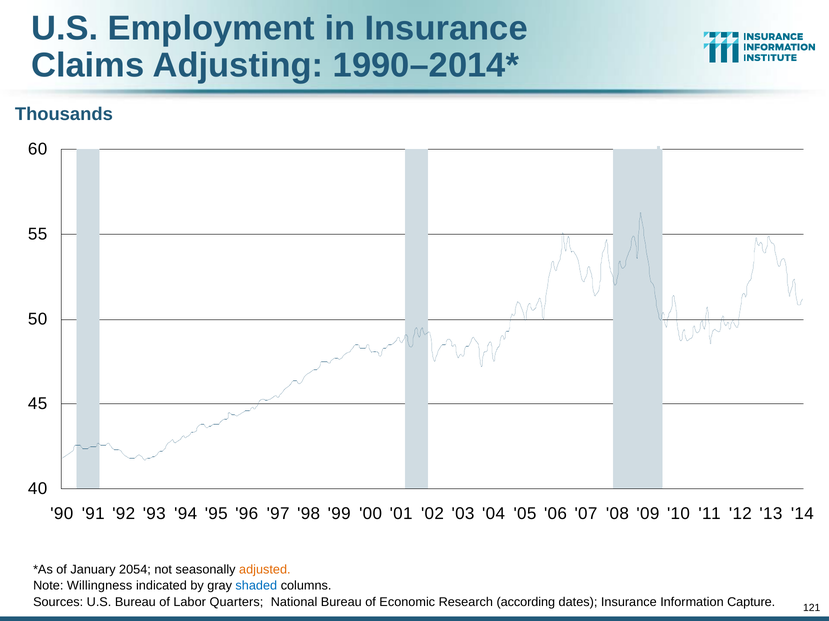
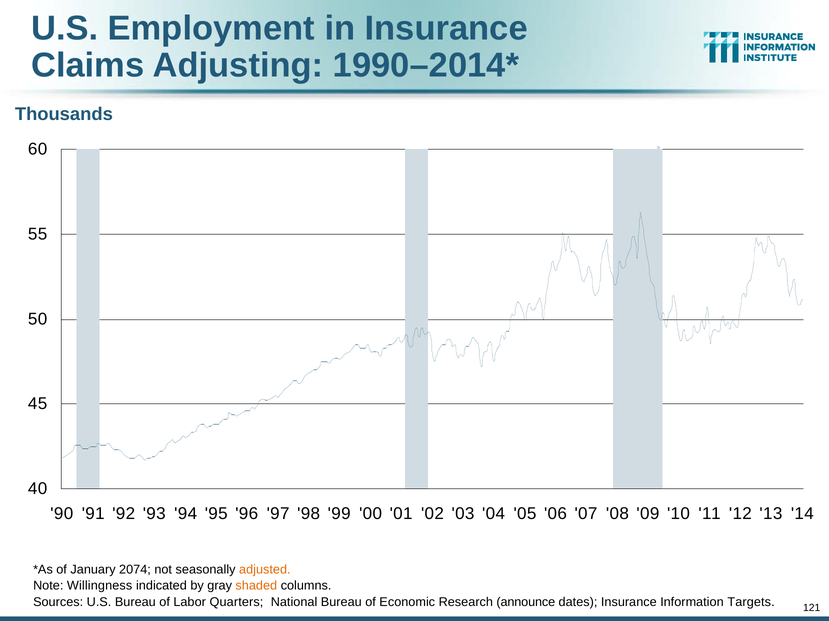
2054: 2054 -> 2074 (135, 570)
shaded colour: blue -> orange (256, 586)
according: according -> announce (526, 603)
Capture: Capture -> Targets (751, 603)
